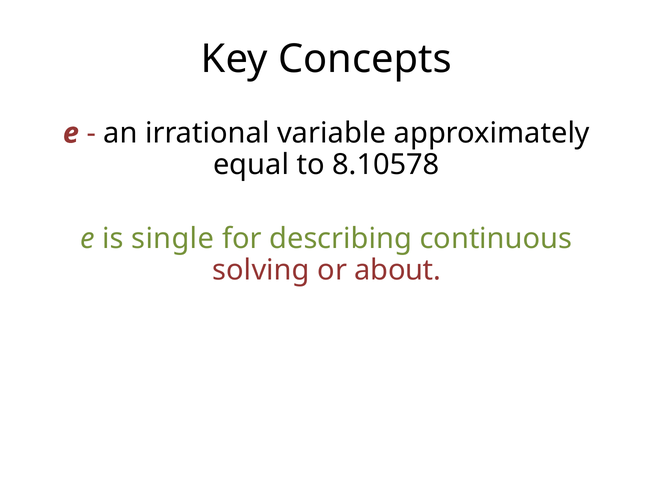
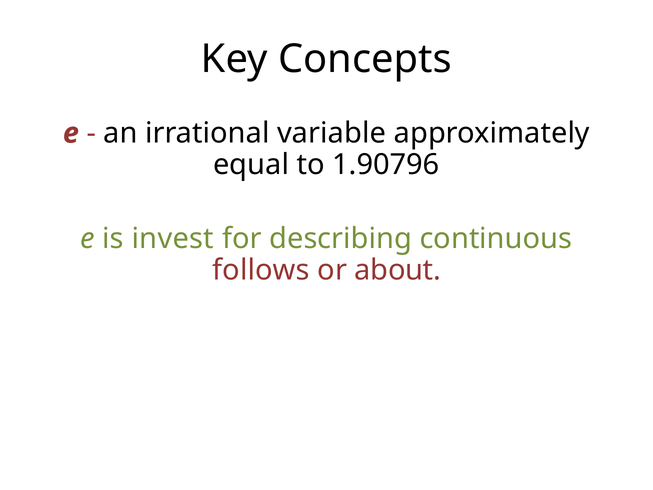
8.10578: 8.10578 -> 1.90796 (386, 164)
single: single -> invest (173, 239)
solving: solving -> follows (261, 270)
